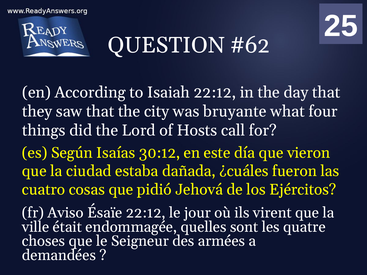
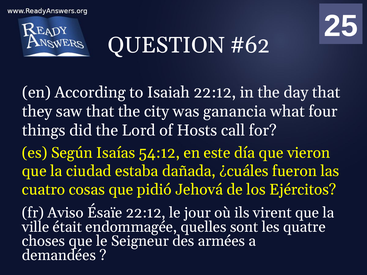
bruyante: bruyante -> ganancia (235, 111)
30:12: 30:12 -> 54:12 (159, 153)
